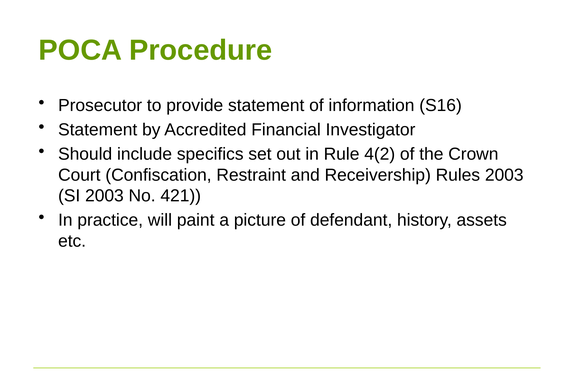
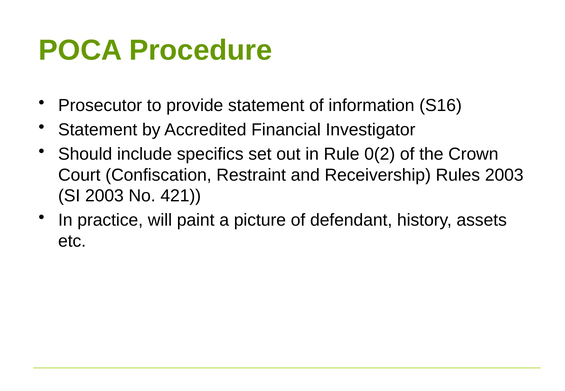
4(2: 4(2 -> 0(2 (380, 154)
